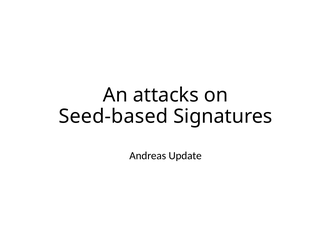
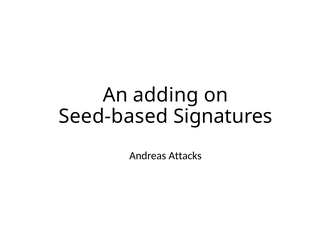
attacks: attacks -> adding (166, 95)
Update: Update -> Attacks (185, 156)
